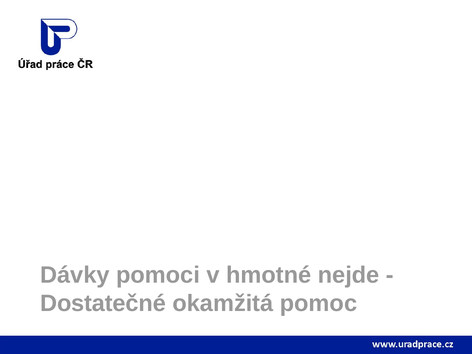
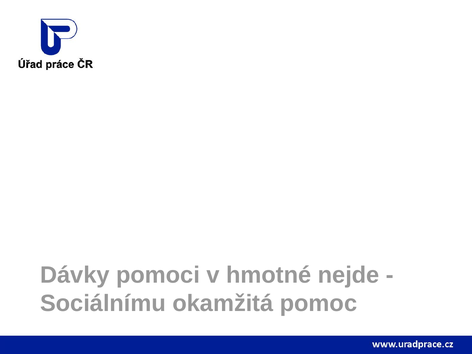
Dostatečné: Dostatečné -> Sociálnímu (103, 303)
